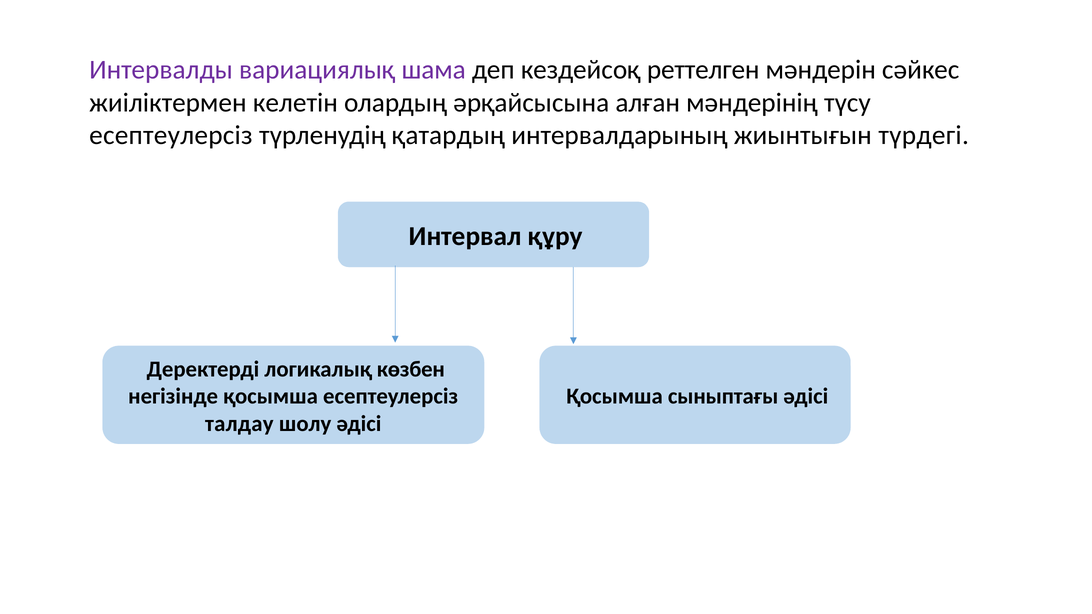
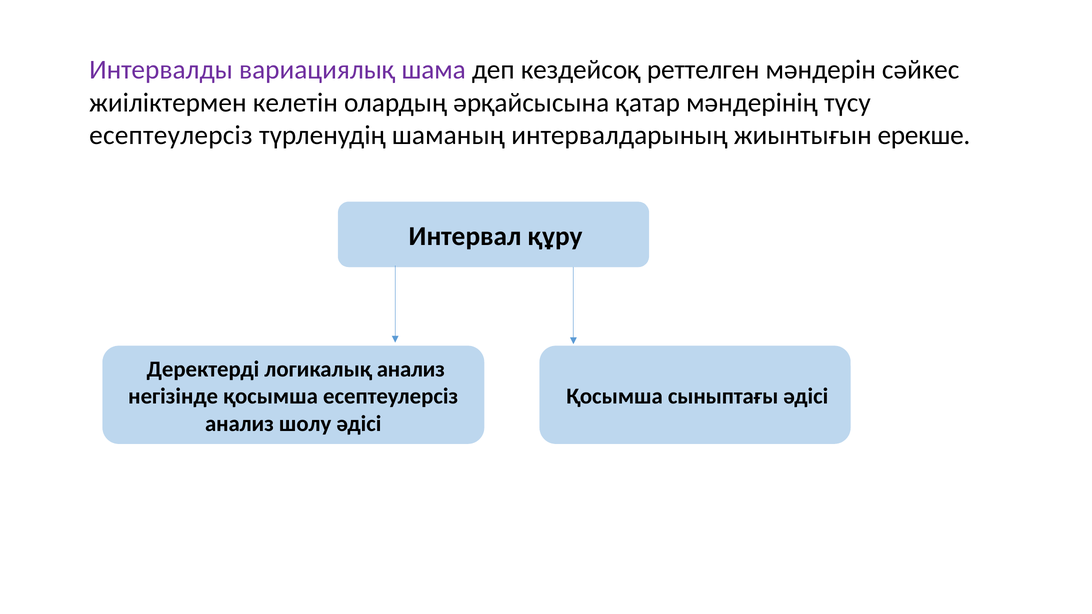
алған: алған -> қатар (648, 103)
қатардың: қатардың -> шаманың (448, 135)
түрдегі: түрдегі -> ерекше (924, 135)
логикалық көзбен: көзбен -> анализ (411, 369)
талдау: талдау -> анализ (239, 424)
